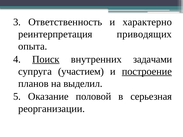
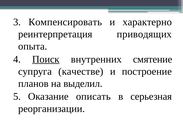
Ответственность: Ответственность -> Компенсировать (65, 22)
задачами: задачами -> смятение (153, 59)
участием: участием -> качестве (81, 72)
построение underline: present -> none (147, 72)
половой: половой -> описать (93, 97)
